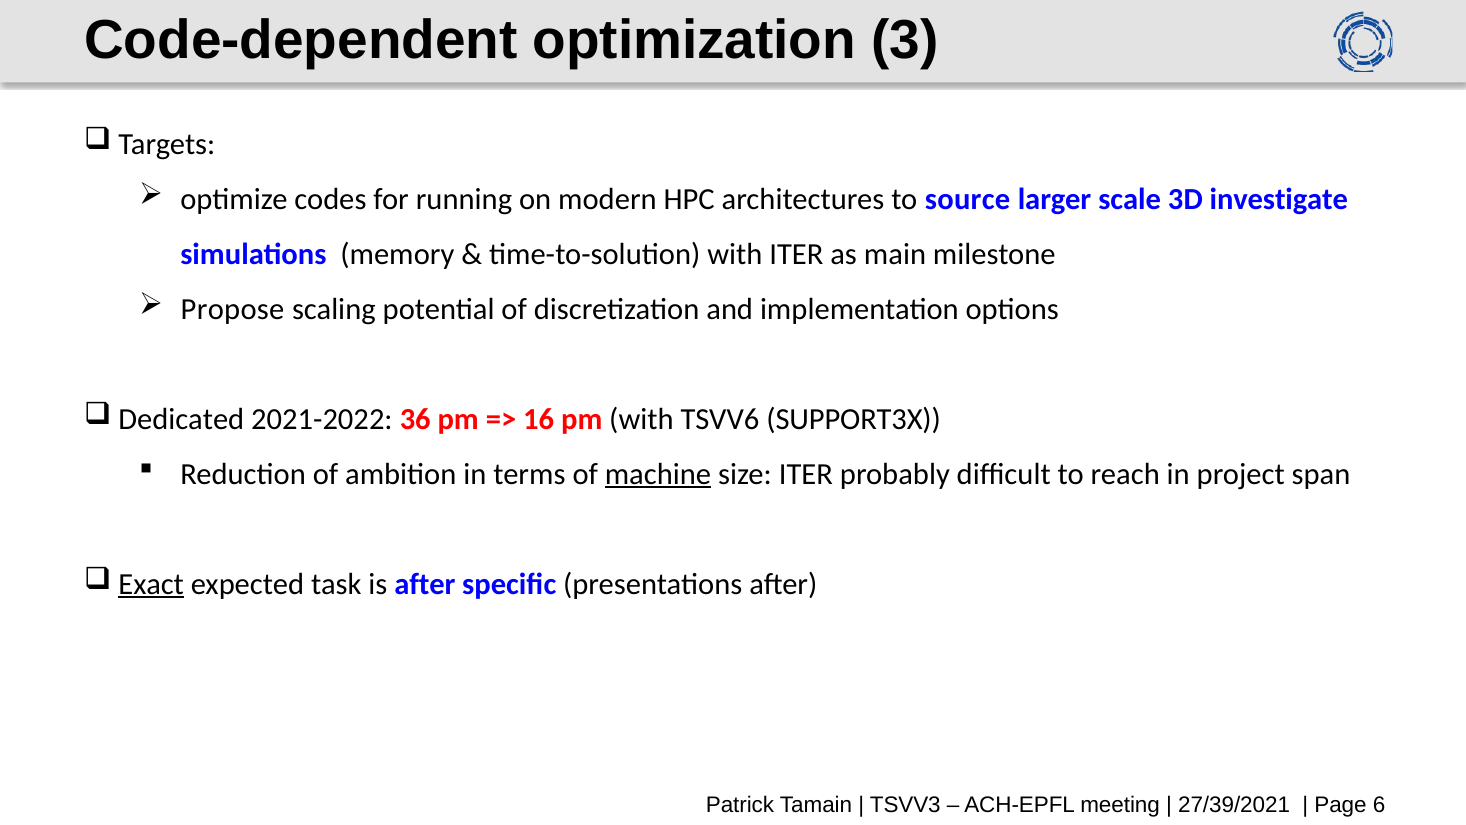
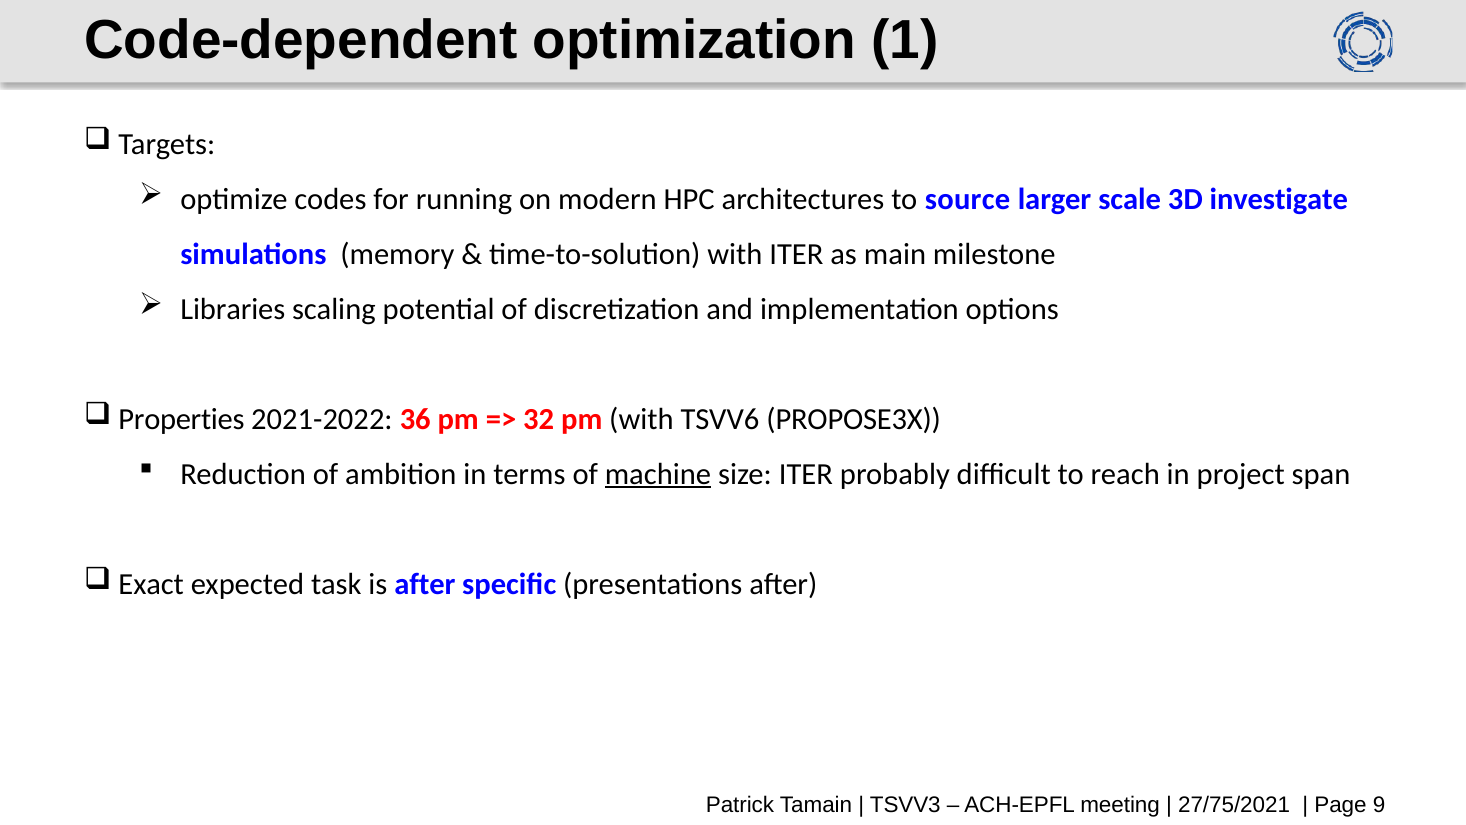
3: 3 -> 1 (905, 40)
Propose: Propose -> Libraries (233, 309)
Dedicated: Dedicated -> Properties (181, 419)
16: 16 -> 32 (539, 419)
SUPPORT3X: SUPPORT3X -> PROPOSE3X (854, 419)
Exact underline: present -> none (151, 584)
27/39/2021: 27/39/2021 -> 27/75/2021 (1234, 805)
6: 6 -> 9 (1379, 805)
